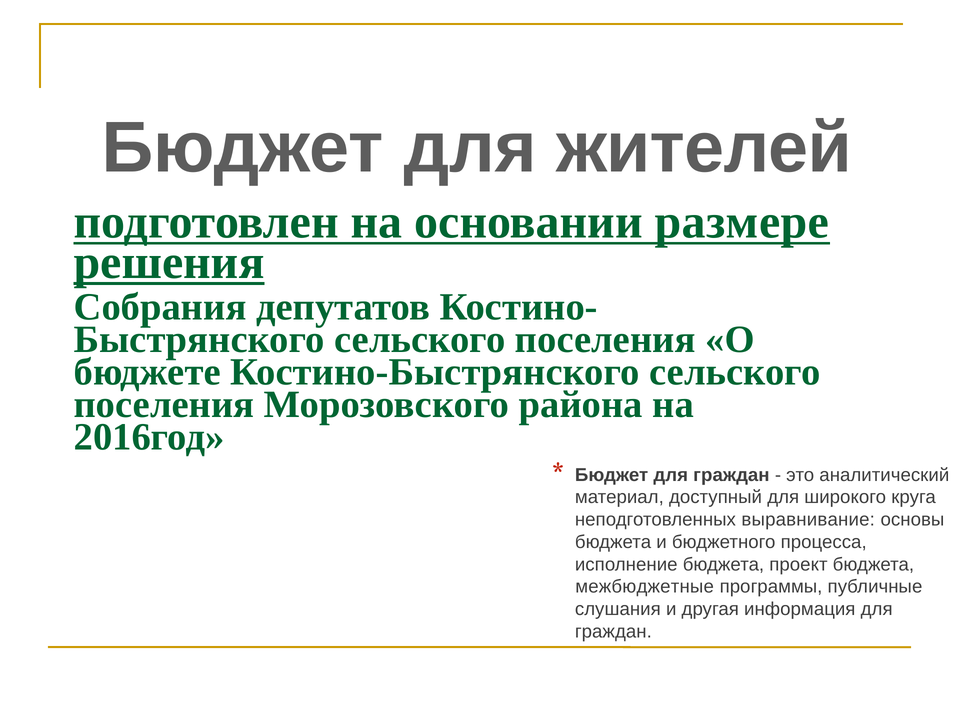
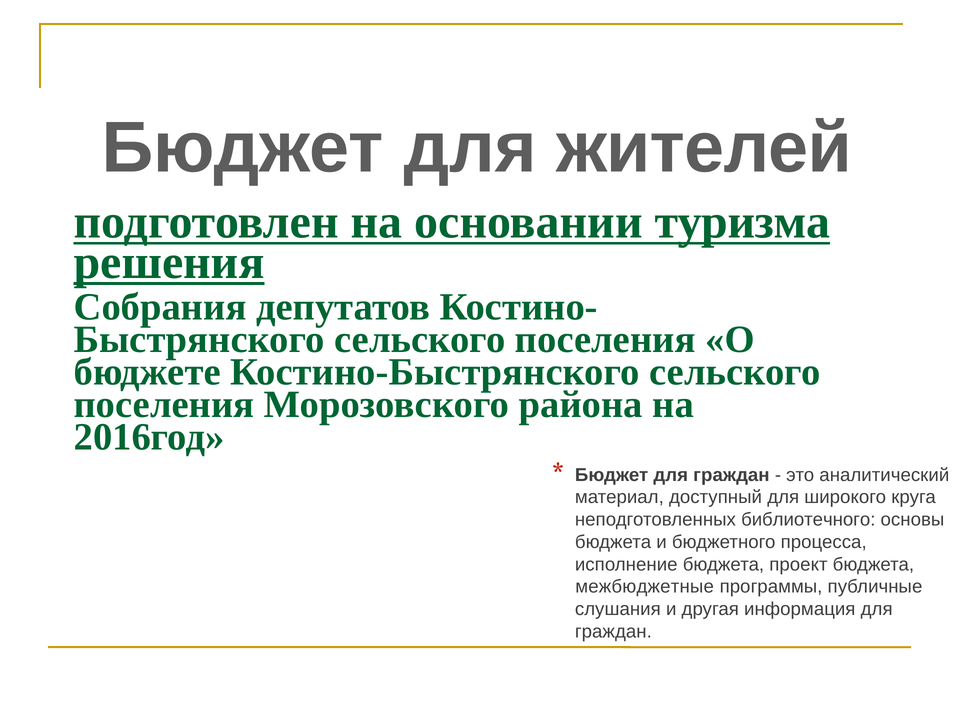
размере: размере -> туризма (742, 222)
выравнивание: выравнивание -> библиотечного (808, 520)
